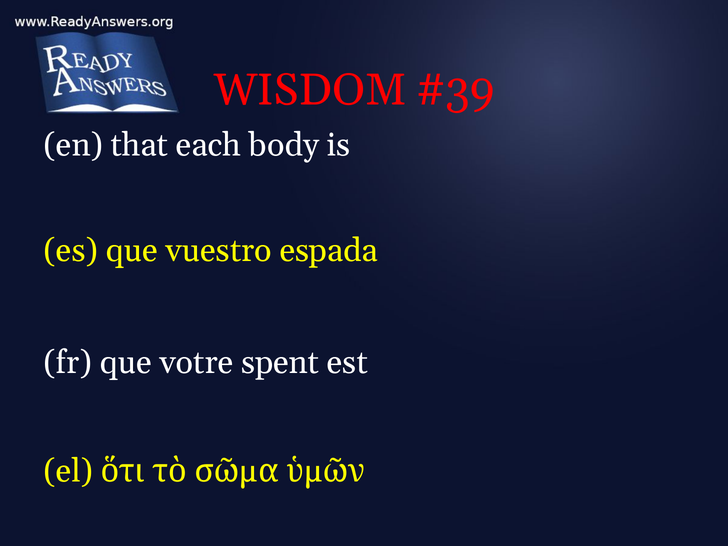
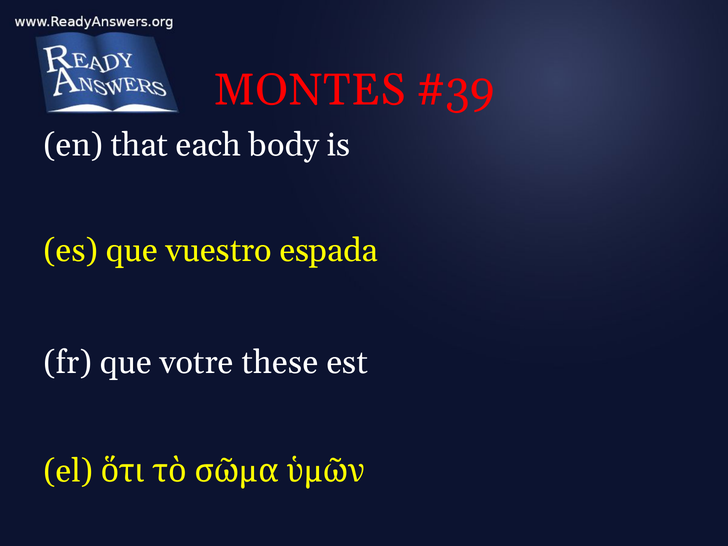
WISDOM: WISDOM -> MONTES (310, 90)
spent: spent -> these (280, 363)
